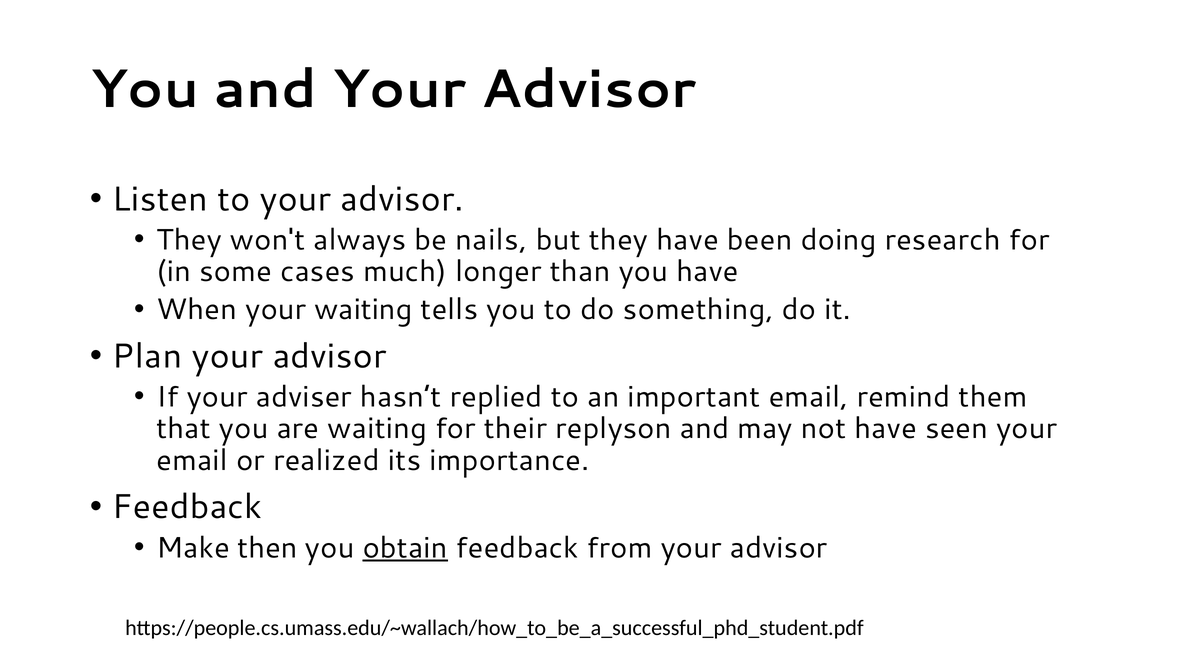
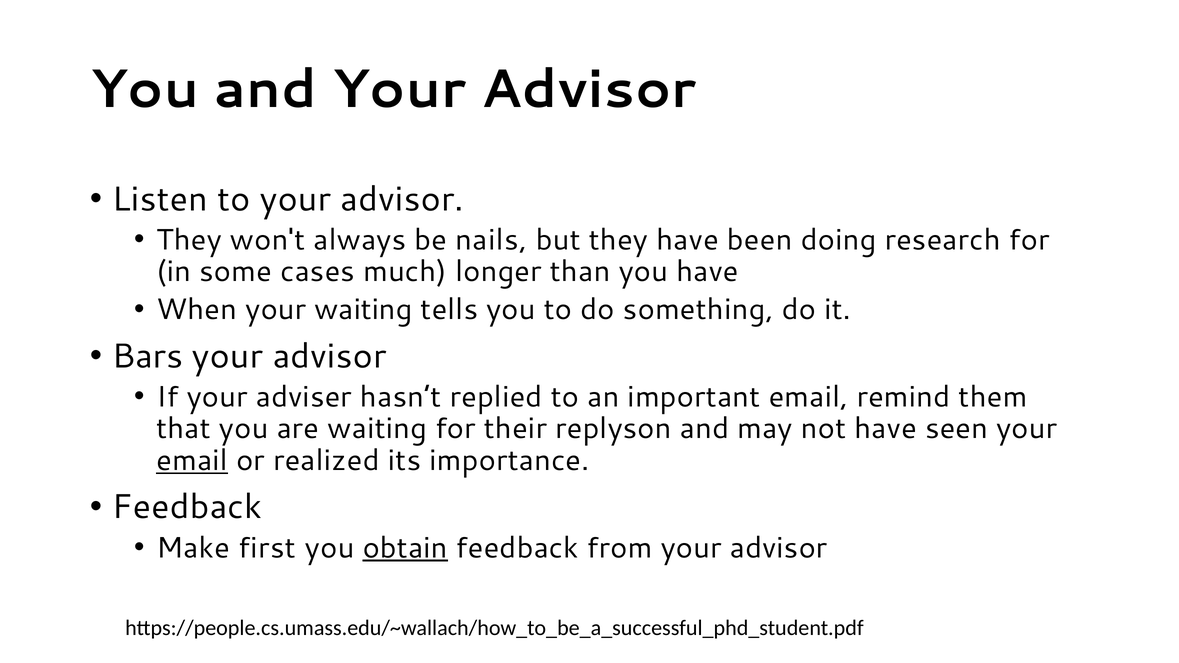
Plan: Plan -> Bars (147, 356)
email underline: none -> present (192, 461)
then: then -> first (267, 548)
